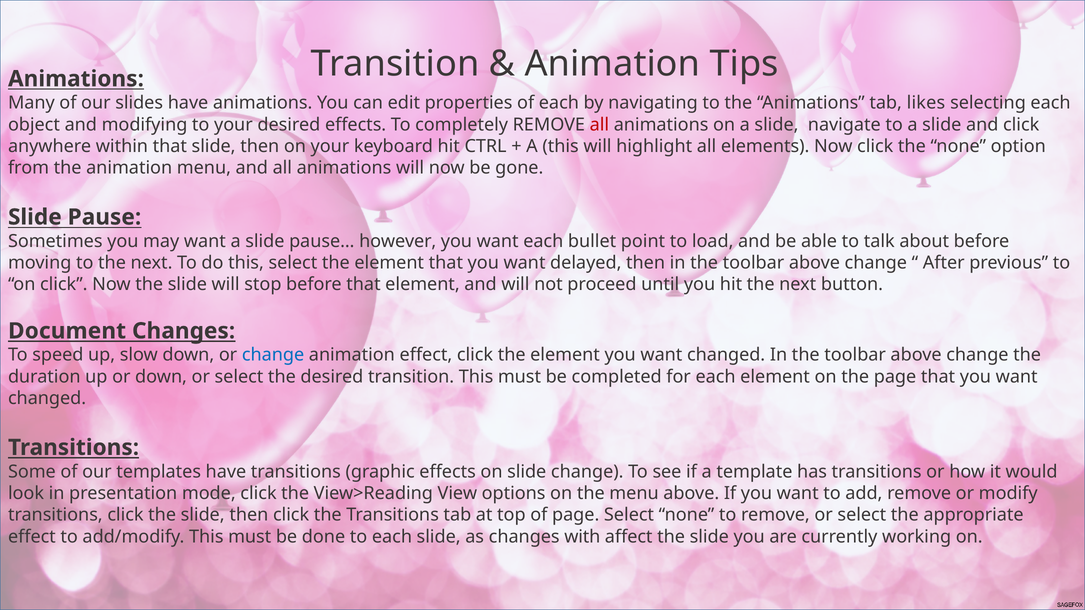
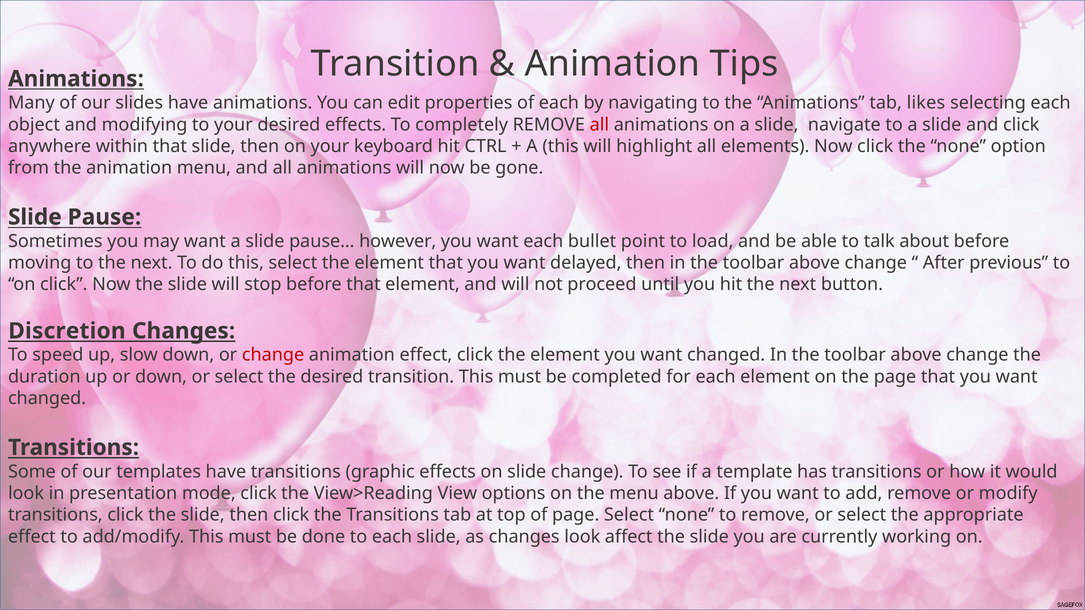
Document: Document -> Discretion (67, 331)
change colour: blue -> red (273, 355)
changes with: with -> look (582, 537)
